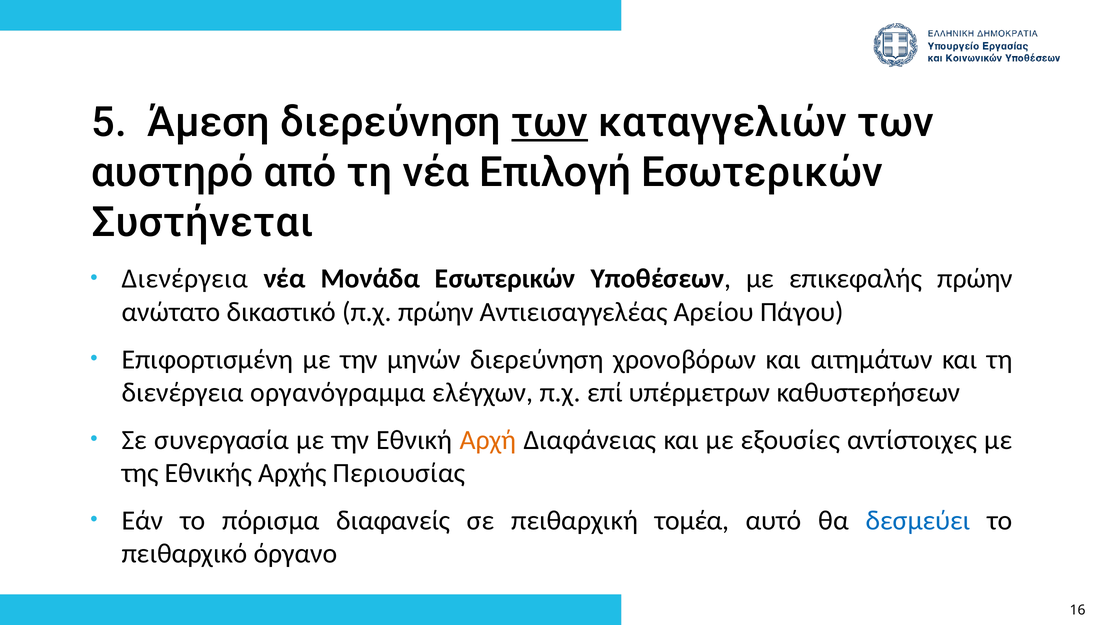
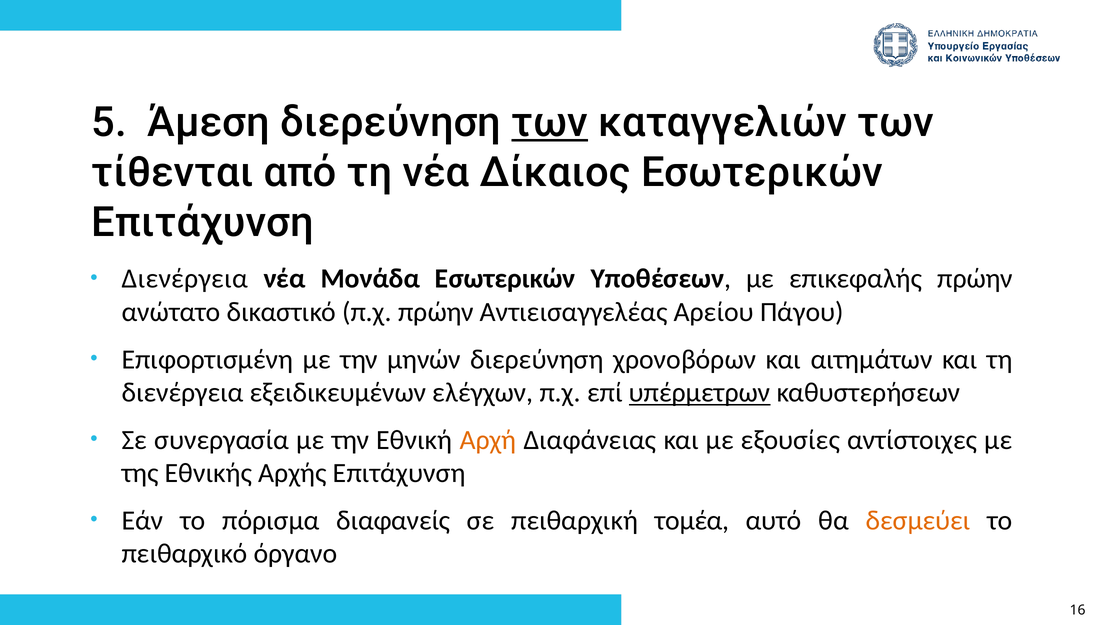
αυστηρό: αυστηρό -> τίθενται (172, 172)
Επιλογή: Επιλογή -> Δίκαιος (555, 172)
Συστήνεται: Συστήνεται -> Επιτάχυνση (203, 222)
οργανόγραμμα: οργανόγραμμα -> εξειδικευμένων (338, 393)
υπέρμετρων underline: none -> present (700, 393)
Αρχής Περιουσίας: Περιουσίας -> Επιτάχυνση (399, 473)
δεσμεύει colour: blue -> orange (918, 520)
